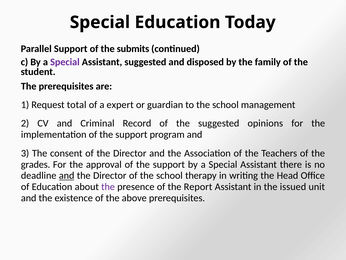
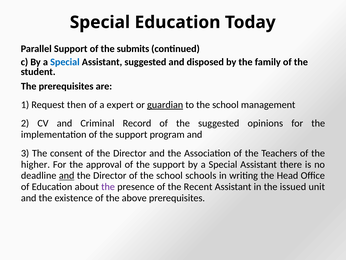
Special colour: purple -> blue (65, 62)
total: total -> then (77, 105)
guardian underline: none -> present (165, 105)
grades: grades -> higher (35, 164)
therapy: therapy -> schools (201, 175)
Report: Report -> Recent (198, 187)
